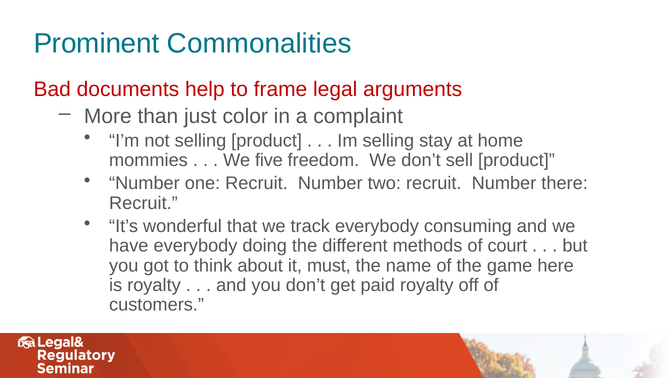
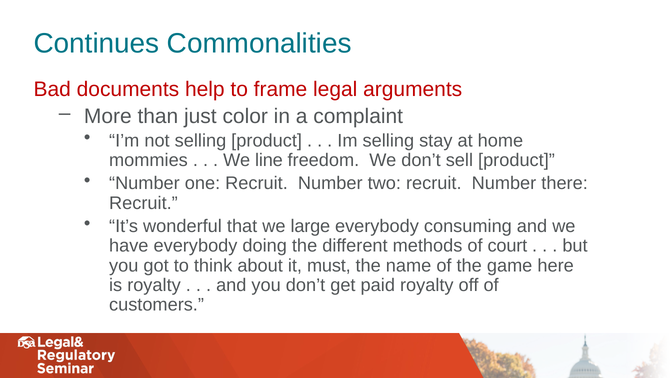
Prominent: Prominent -> Continues (96, 44)
five: five -> line (269, 160)
track: track -> large (310, 226)
